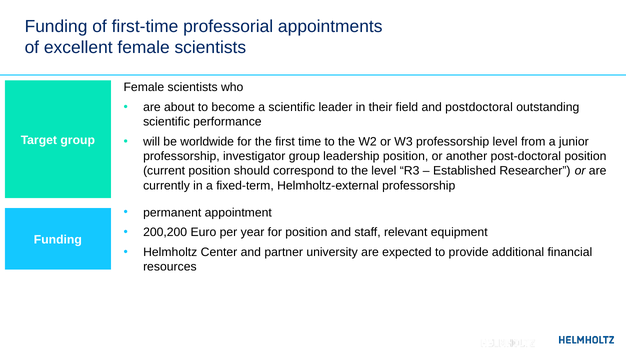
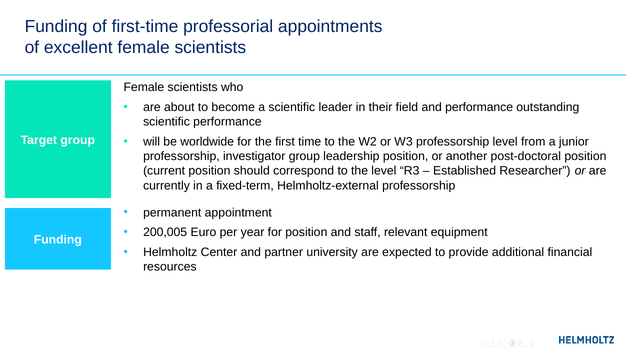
and postdoctoral: postdoctoral -> performance (479, 107)
200,200: 200,200 -> 200,005 (165, 232)
